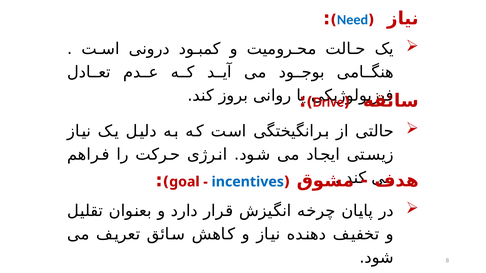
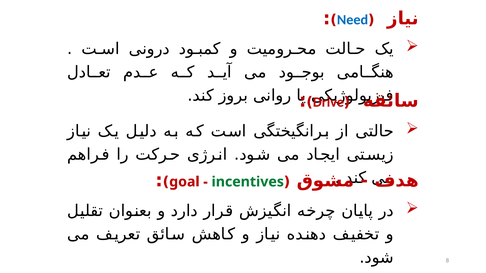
incentives colour: blue -> green (248, 182)
